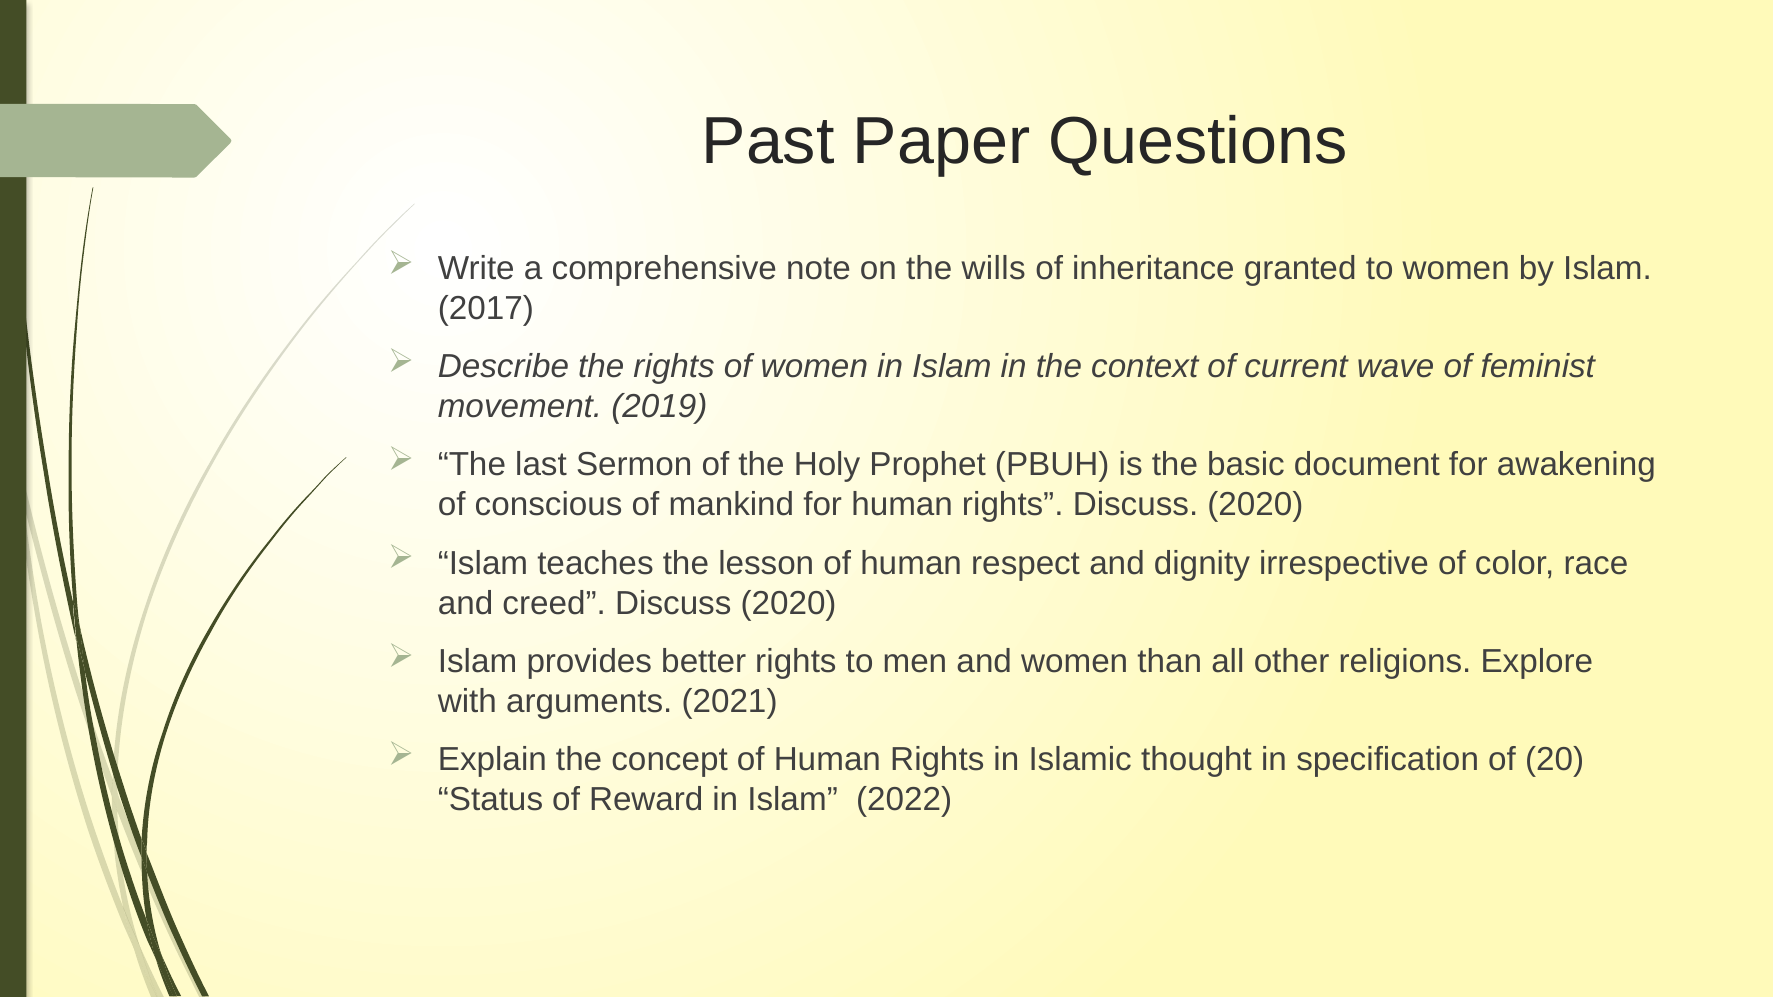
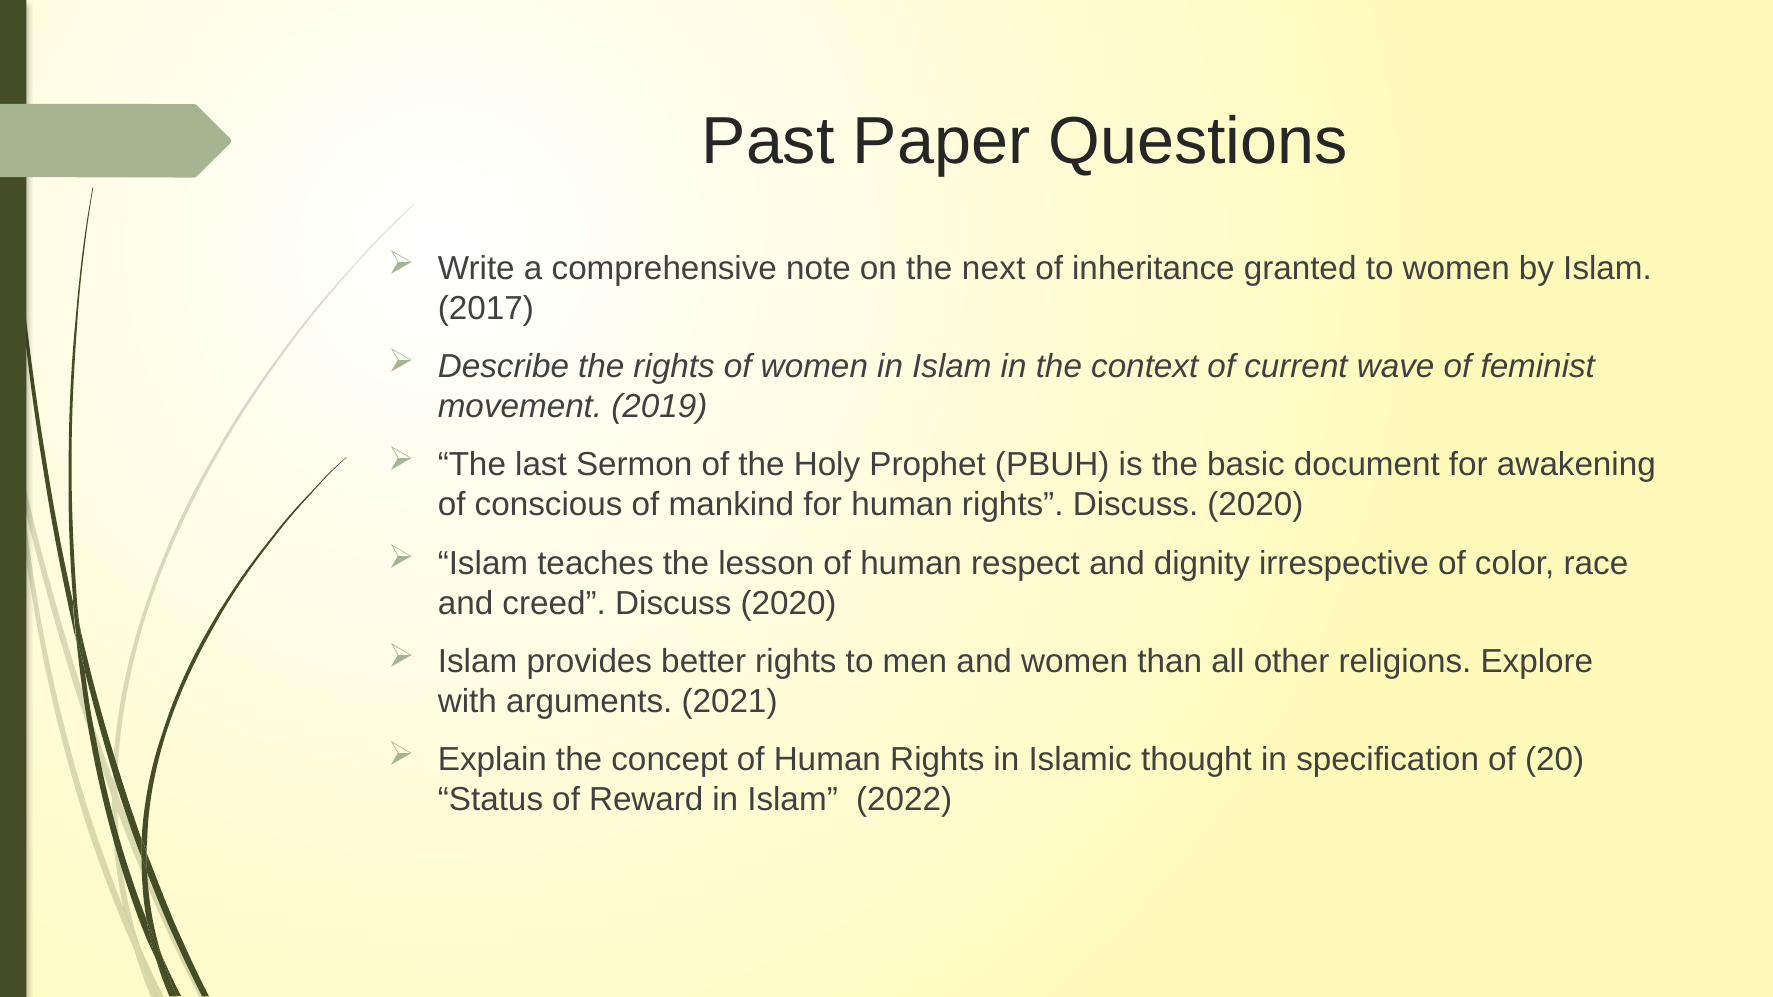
wills: wills -> next (994, 269)
